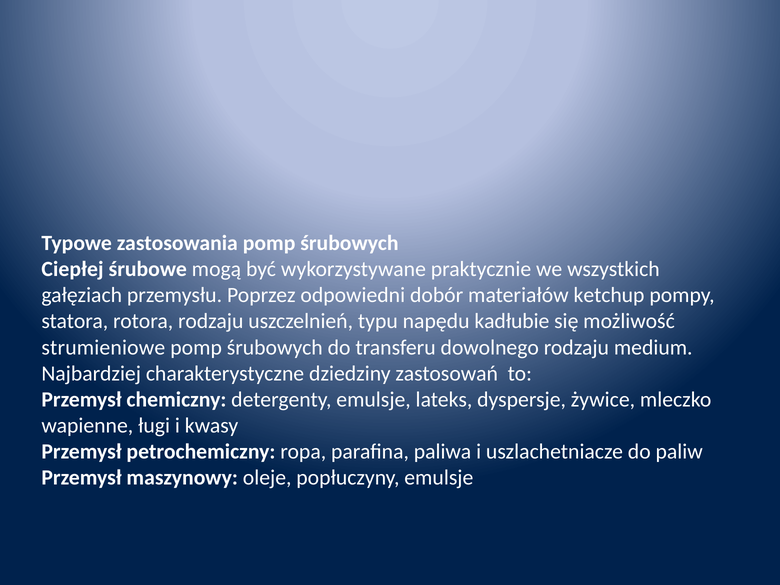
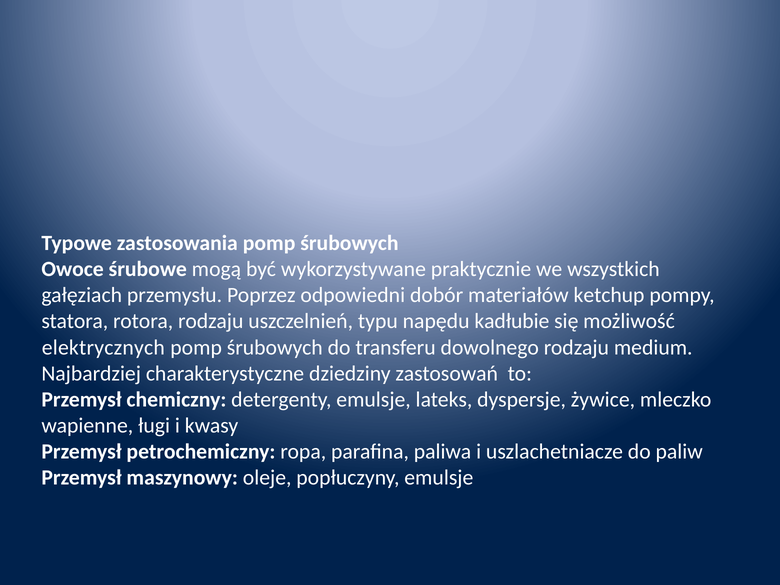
Ciepłej: Ciepłej -> Owoce (73, 269)
strumieniowe: strumieniowe -> elektrycznych (103, 347)
